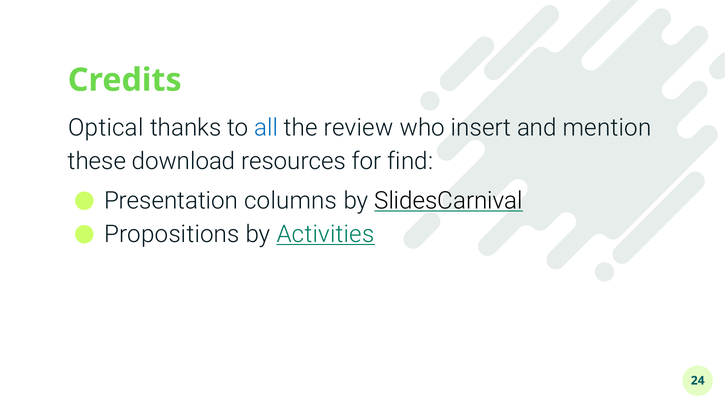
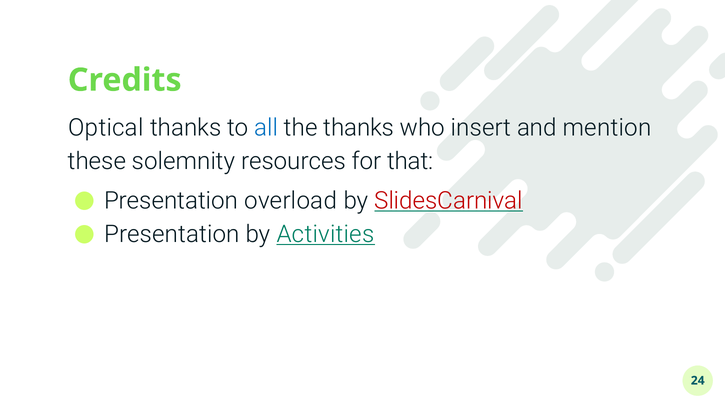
the review: review -> thanks (359, 128)
download: download -> solemnity (184, 161)
find: find -> that (410, 161)
columns: columns -> overload (291, 201)
SlidesCarnival colour: black -> red (449, 201)
Propositions: Propositions -> Presentation (172, 234)
